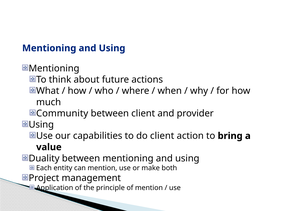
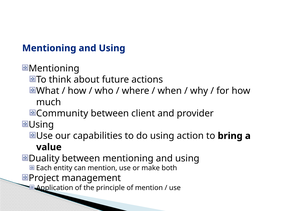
do client: client -> using (162, 136)
